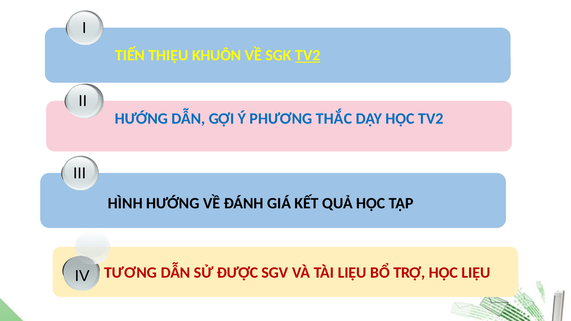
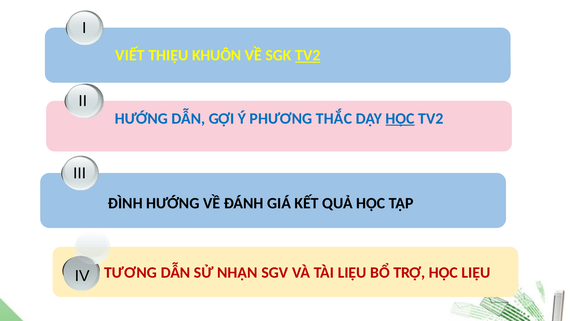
TIẾN: TIẾN -> VIẾT (130, 55)
HỌC underline: none -> present (400, 119)
HÌNH: HÌNH -> ĐÌNH (125, 203)
ĐƯỢC: ĐƯỢC -> NHẬN (237, 273)
